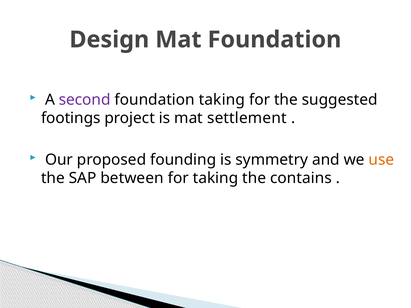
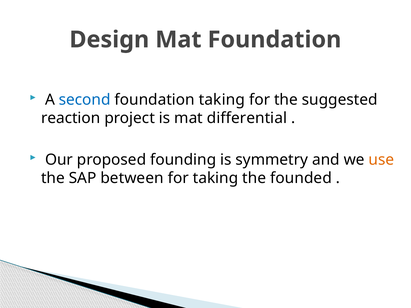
second colour: purple -> blue (85, 100)
footings: footings -> reaction (71, 118)
settlement: settlement -> differential (247, 118)
contains: contains -> founded (301, 178)
